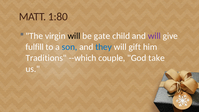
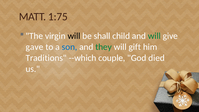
1:80: 1:80 -> 1:75 (58, 17)
gate: gate -> shall (102, 36)
will colour: purple -> green (154, 36)
fulfill: fulfill -> gave (34, 47)
they colour: blue -> green (104, 47)
take: take -> died (157, 58)
